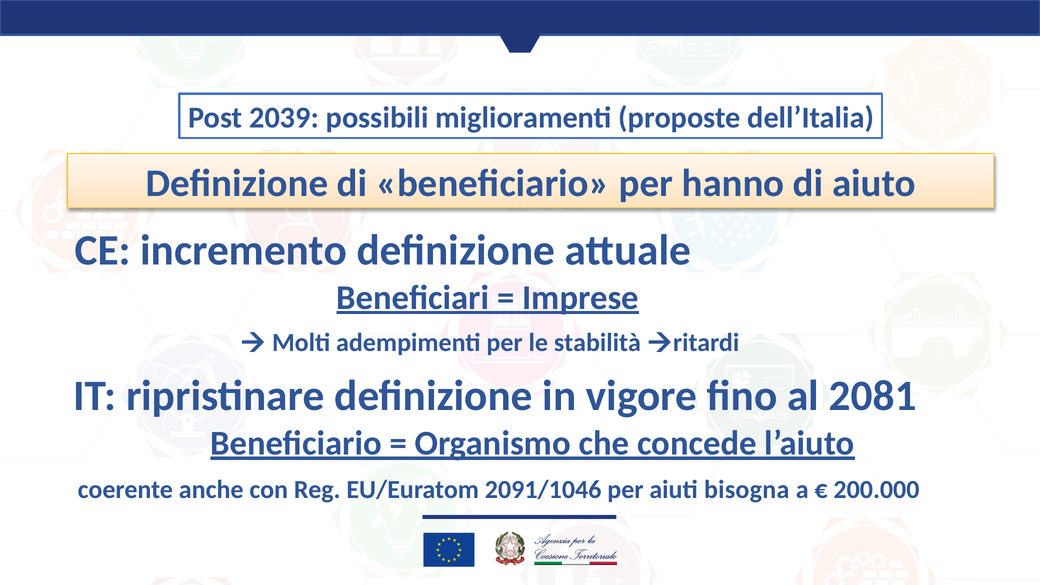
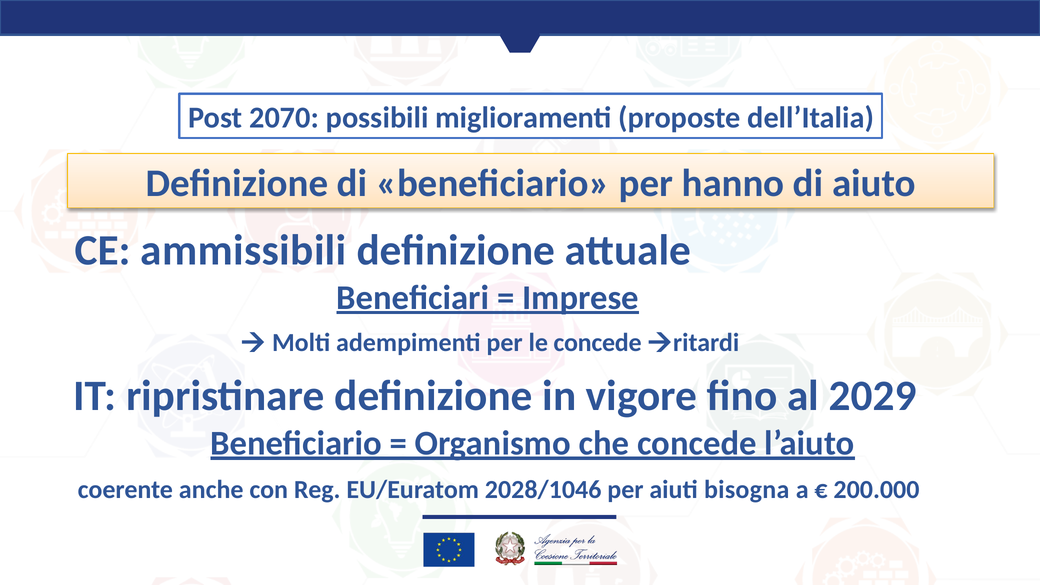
2039: 2039 -> 2070 (284, 118)
incremento: incremento -> ammissibili (244, 250)
le stabilità: stabilità -> concede (597, 343)
2081: 2081 -> 2029 (873, 396)
2091/1046: 2091/1046 -> 2028/1046 (543, 490)
